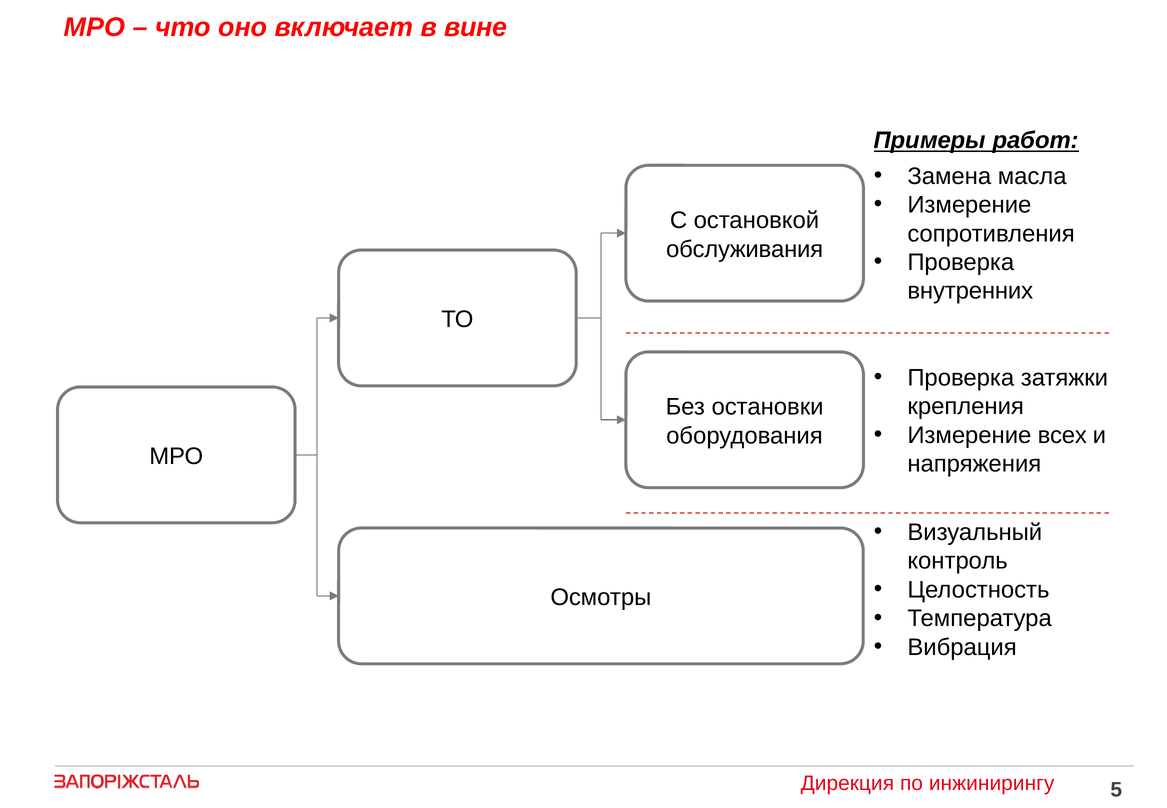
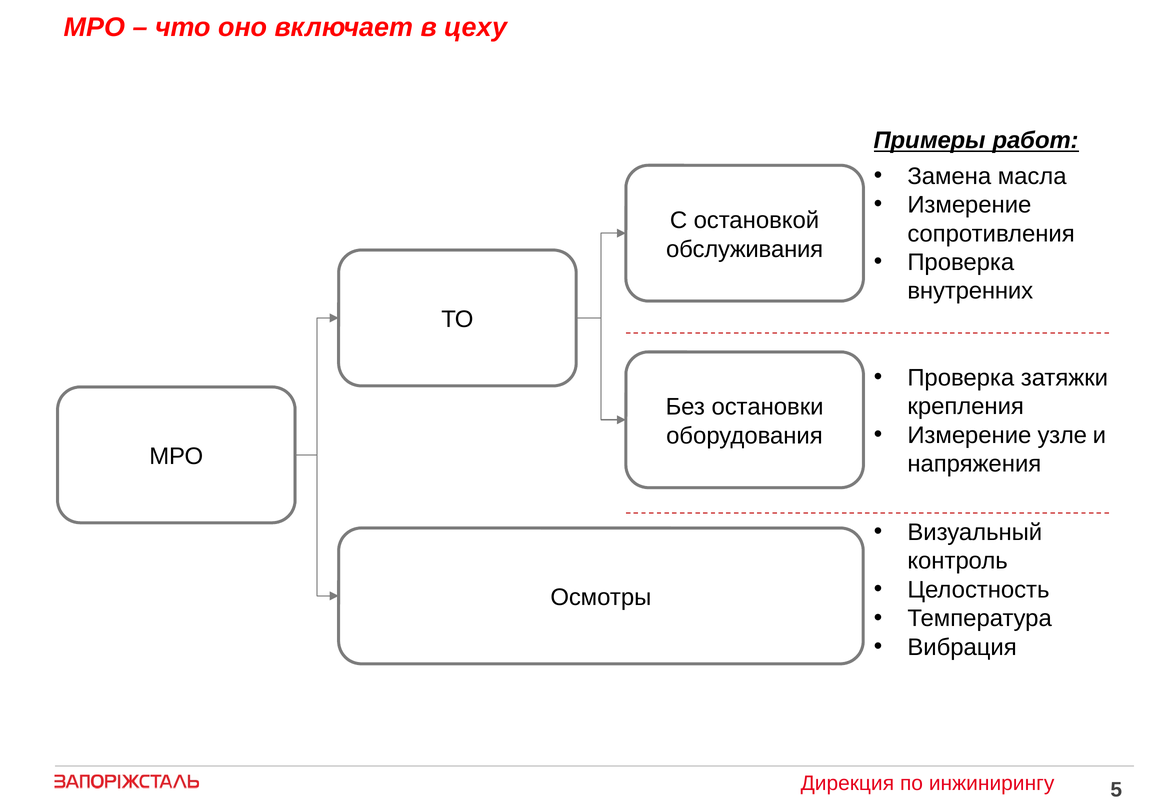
вине: вине -> цеху (476, 27)
всех: всех -> узле (1062, 435)
